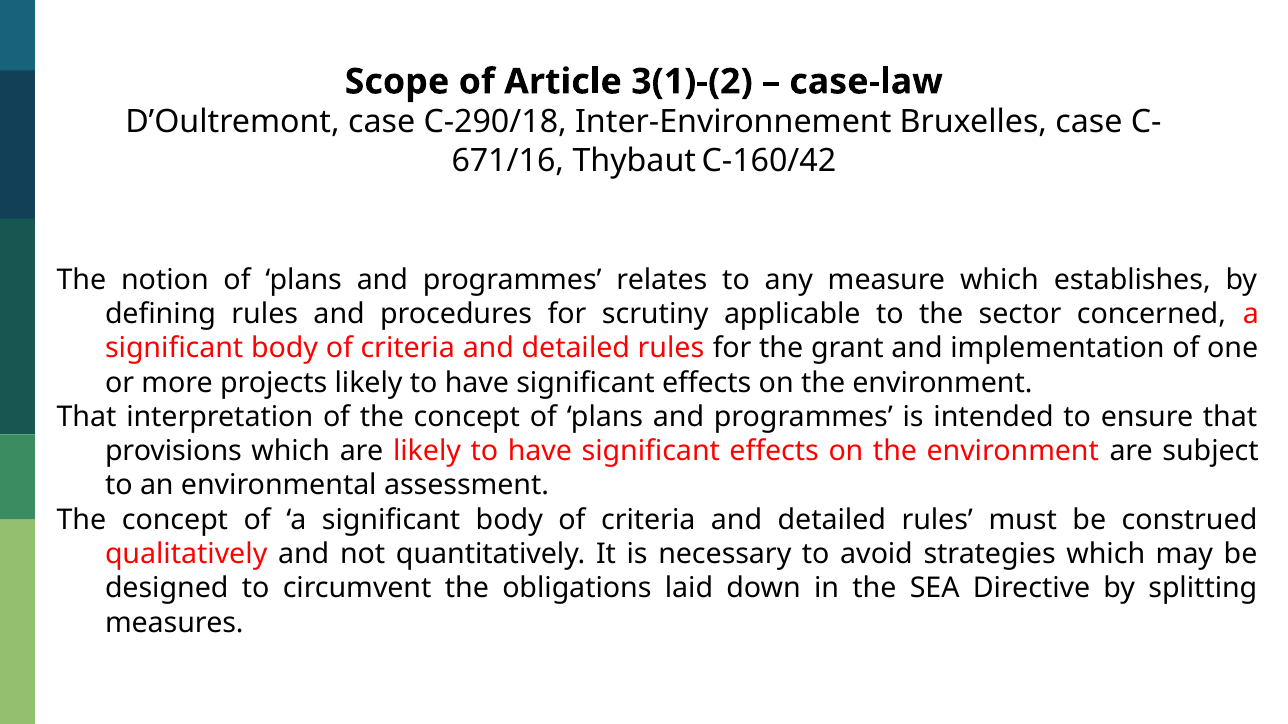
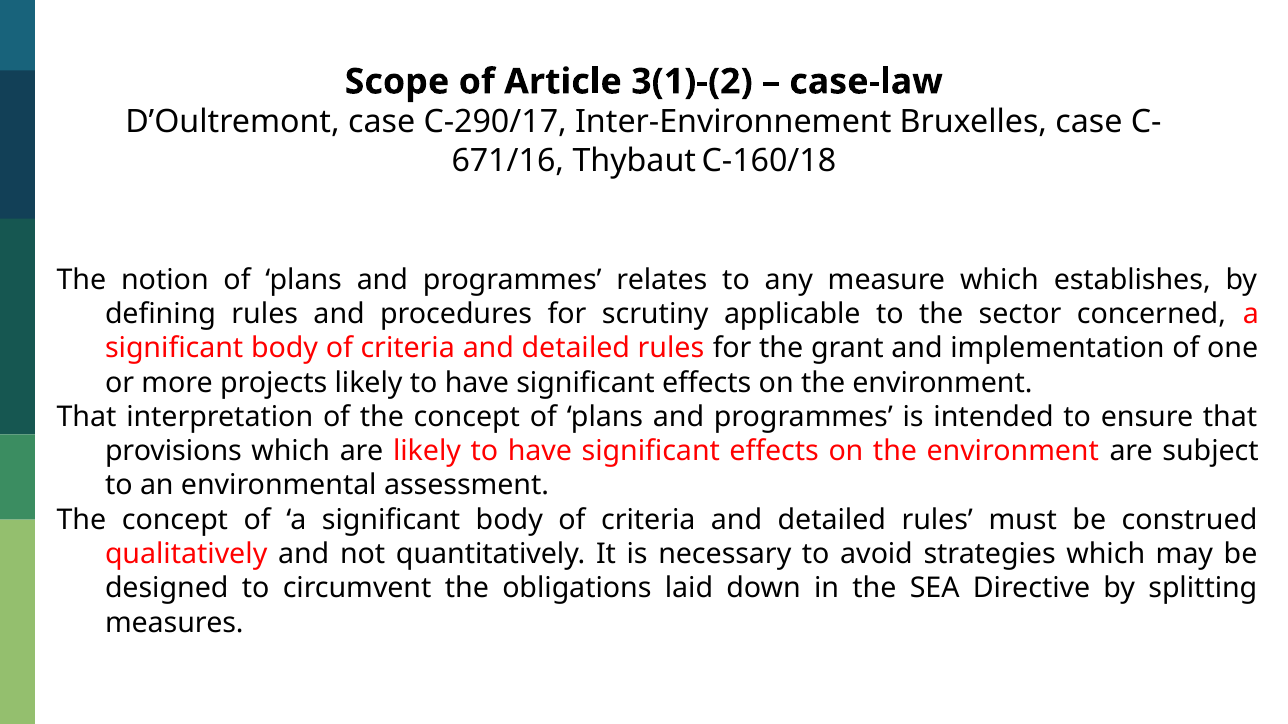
C‑290/18: C‑290/18 -> C‑290/17 (495, 122)
C-160/42: C-160/42 -> C-160/18 (769, 161)
